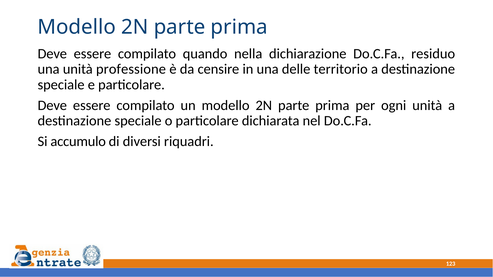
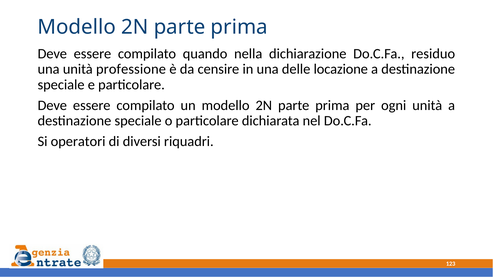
territorio: territorio -> locazione (341, 69)
accumulo: accumulo -> operatori (78, 142)
